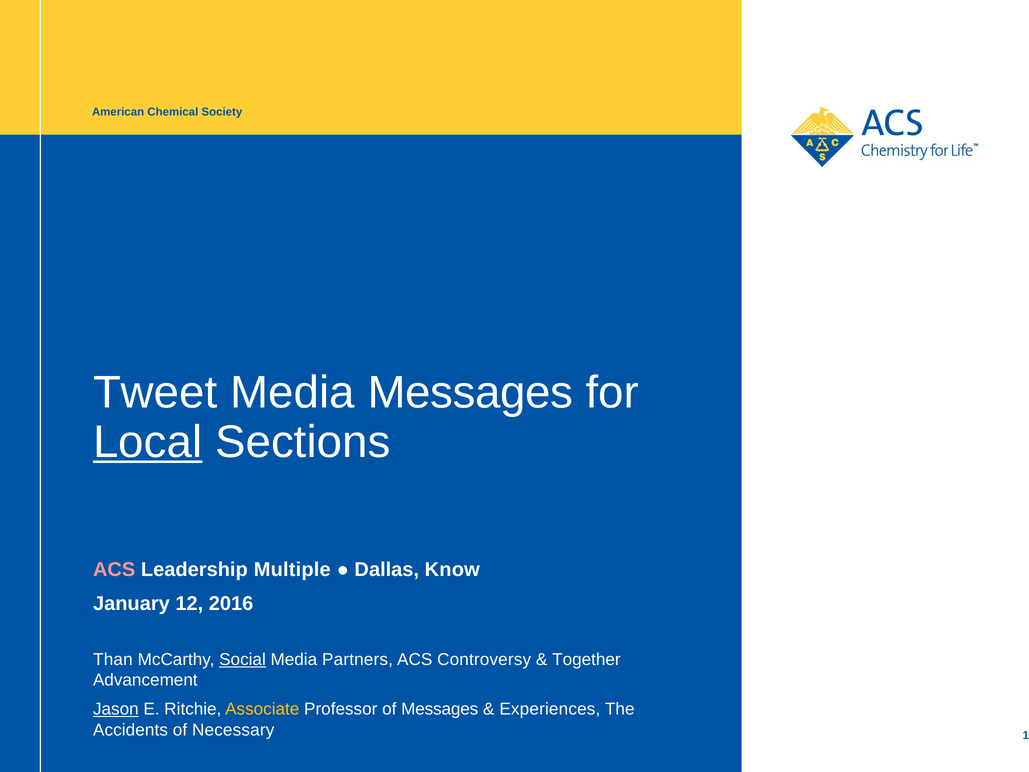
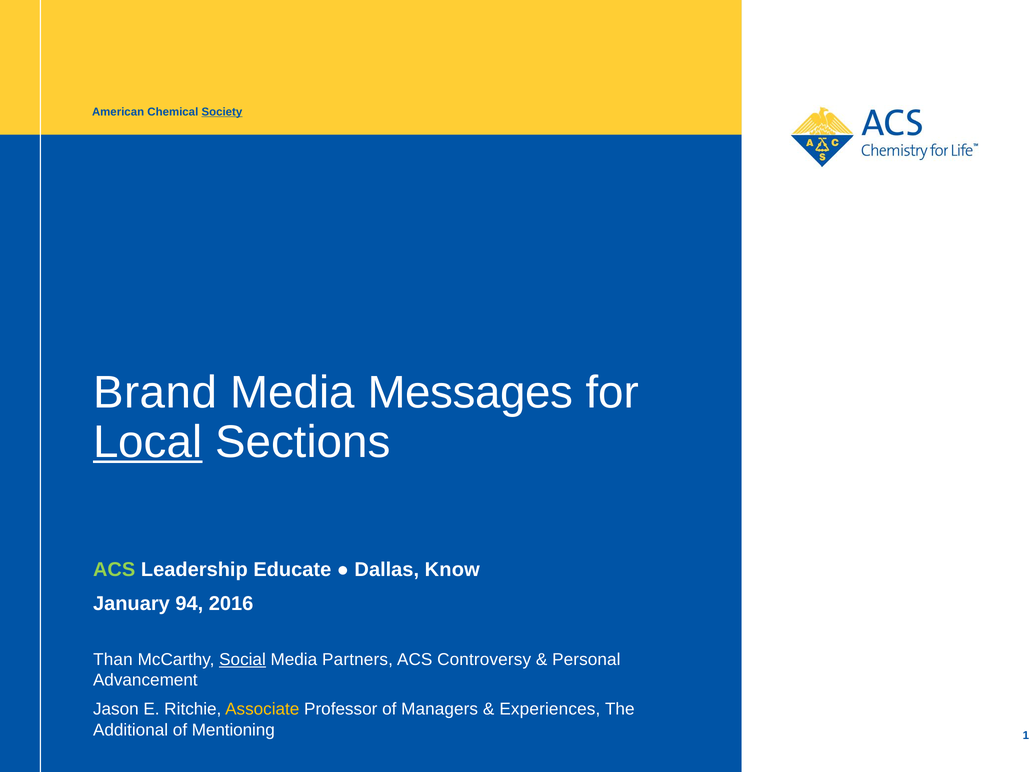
Society underline: none -> present (222, 112)
Tweet: Tweet -> Brand (155, 393)
ACS colour: pink -> light green (114, 570)
Multiple: Multiple -> Educate (292, 570)
12: 12 -> 94 (189, 604)
Together: Together -> Personal (586, 659)
Jason underline: present -> none (116, 709)
of Messages: Messages -> Managers (440, 709)
Accidents: Accidents -> Additional (131, 730)
Necessary: Necessary -> Mentioning (233, 730)
